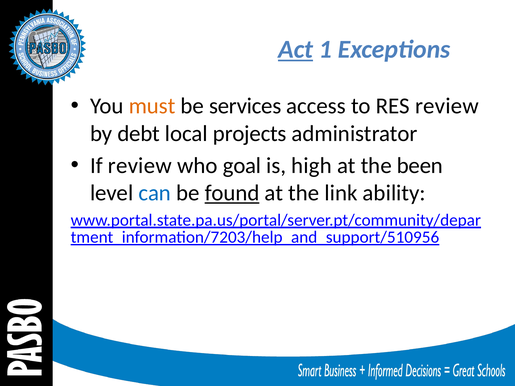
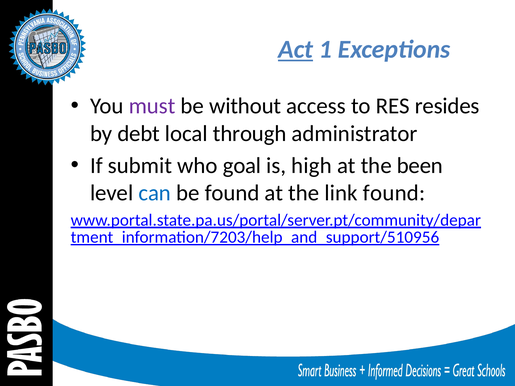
must colour: orange -> purple (152, 106)
services: services -> without (245, 106)
RES review: review -> resides (447, 106)
projects: projects -> through (250, 134)
If review: review -> submit (140, 166)
found underline: present -> none (232, 193)
link ability: ability -> found (394, 193)
